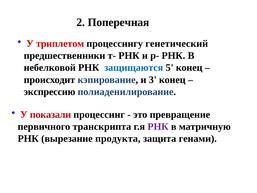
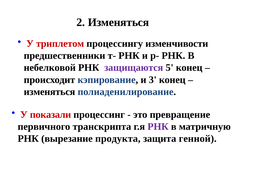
2 Поперечная: Поперечная -> Изменяться (118, 22)
генетический: генетический -> изменчивости (177, 44)
защищаются colour: blue -> purple (134, 68)
экспрессию: экспрессию -> изменяться (49, 92)
генами: генами -> генной (198, 138)
